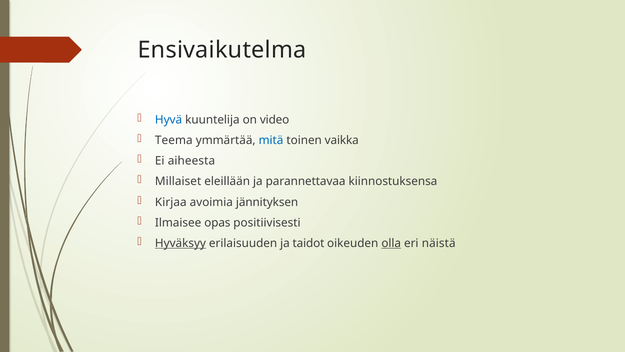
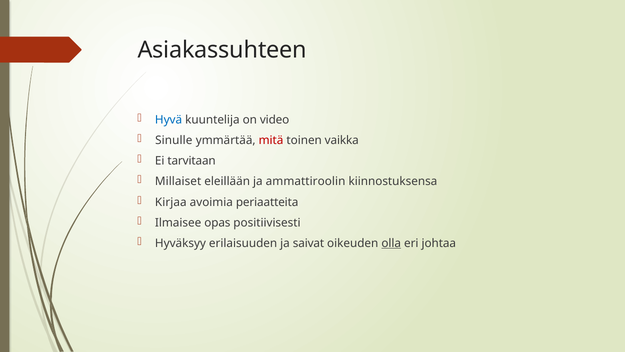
Ensivaikutelma: Ensivaikutelma -> Asiakassuhteen (222, 50)
Teema: Teema -> Sinulle (174, 140)
mitä colour: blue -> red (271, 140)
aiheesta: aiheesta -> tarvitaan (192, 161)
parannettavaa: parannettavaa -> ammattiroolin (306, 181)
jännityksen: jännityksen -> periaatteita (267, 202)
Hyväksyy underline: present -> none (180, 243)
taidot: taidot -> saivat (308, 243)
näistä: näistä -> johtaa (439, 243)
